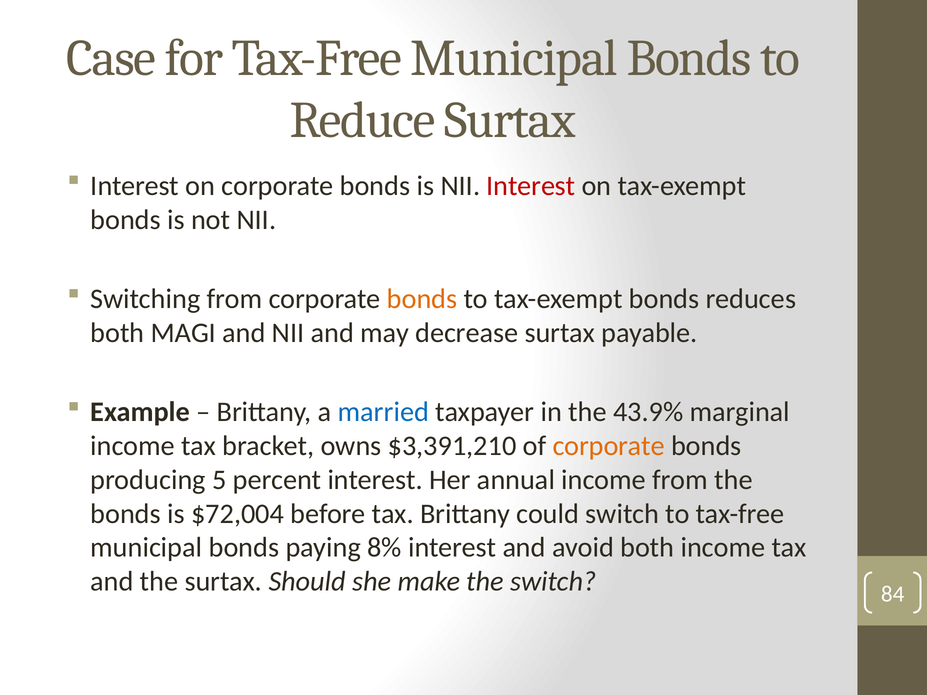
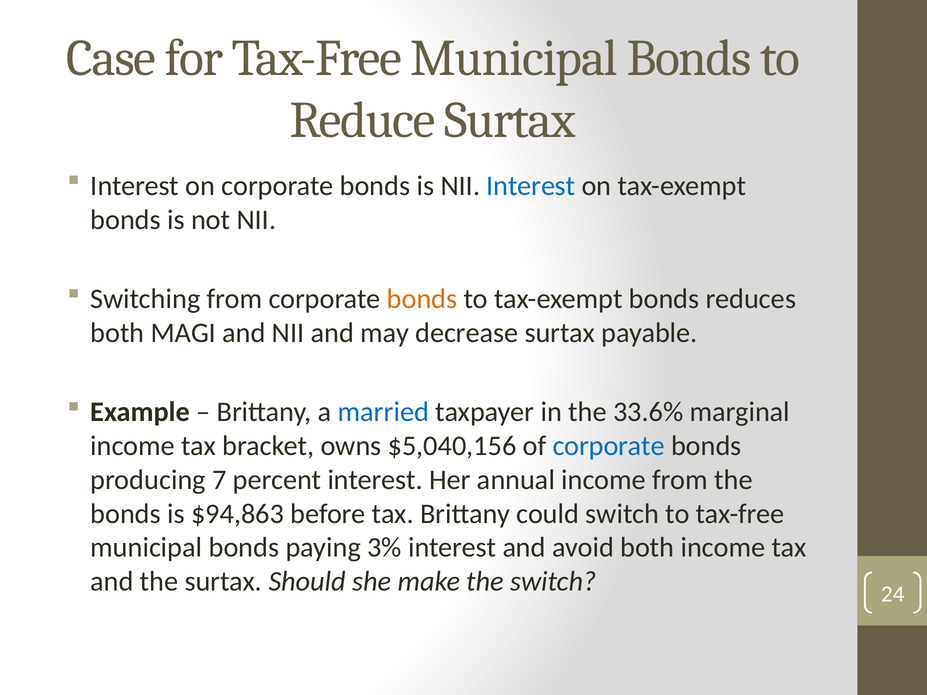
Interest colour: red -> blue (531, 186)
43.9%: 43.9% -> 33.6% (648, 412)
$3,391,210: $3,391,210 -> $5,040,156 (452, 446)
corporate colour: orange -> blue (609, 446)
5: 5 -> 7 (219, 480)
$72,004: $72,004 -> $94,863 (238, 514)
8%: 8% -> 3% (384, 548)
84: 84 -> 24 (893, 594)
